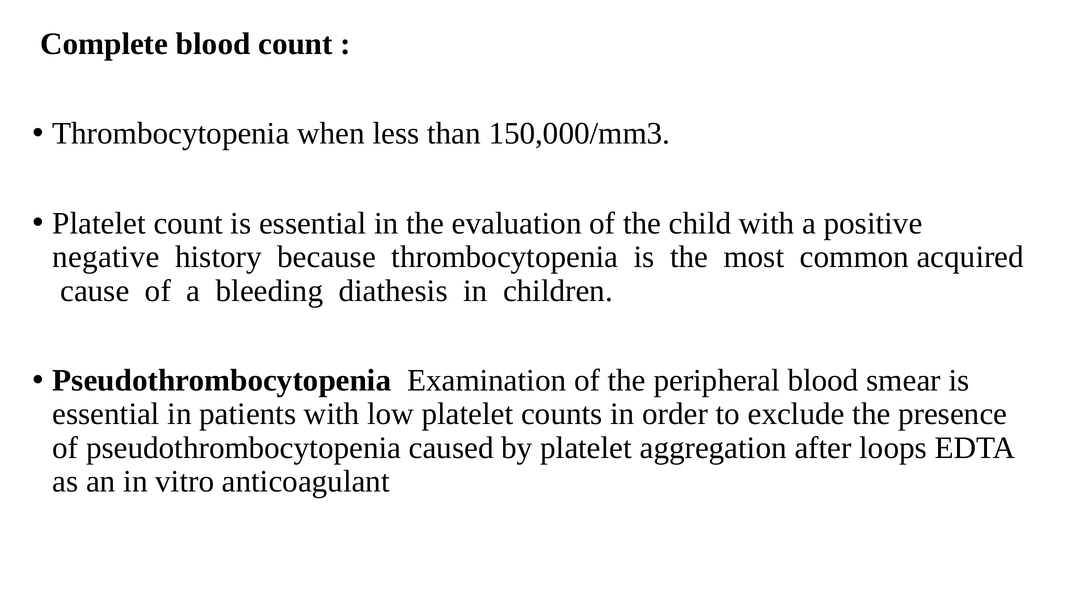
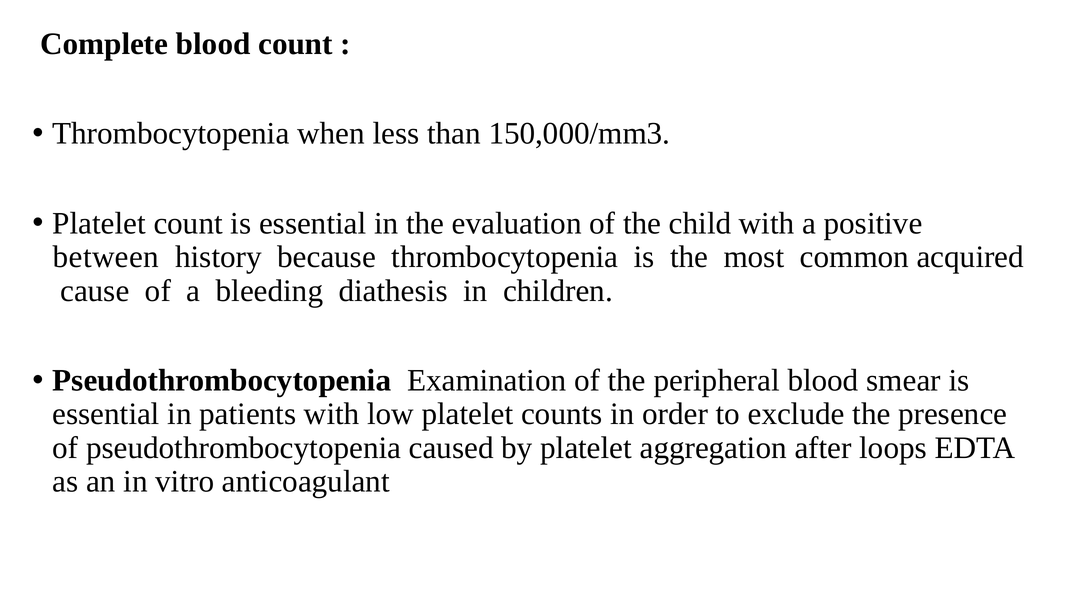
negative: negative -> between (106, 257)
